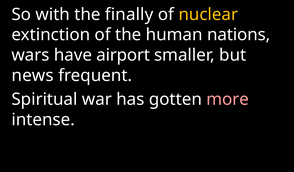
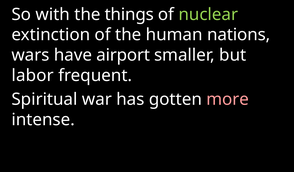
finally: finally -> things (129, 14)
nuclear colour: yellow -> light green (208, 14)
news: news -> labor (33, 76)
